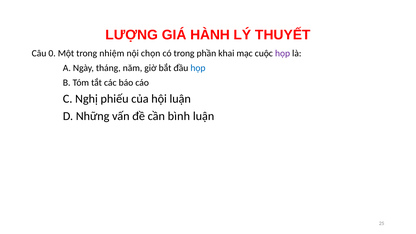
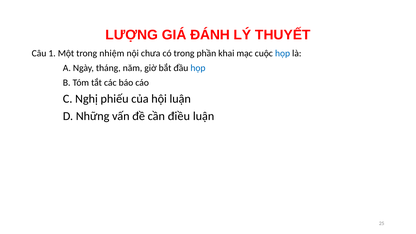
HÀNH: HÀNH -> ĐÁNH (210, 35)
0: 0 -> 1 (52, 53)
chọn: chọn -> chưa (151, 53)
họp colour: purple -> blue (283, 53)
bình: bình -> điều (179, 116)
